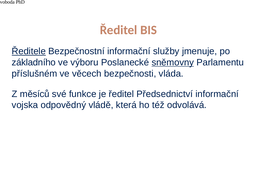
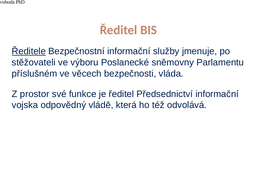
základního: základního -> stěžovateli (34, 62)
sněmovny underline: present -> none (173, 62)
měsíců: měsíců -> prostor (35, 94)
